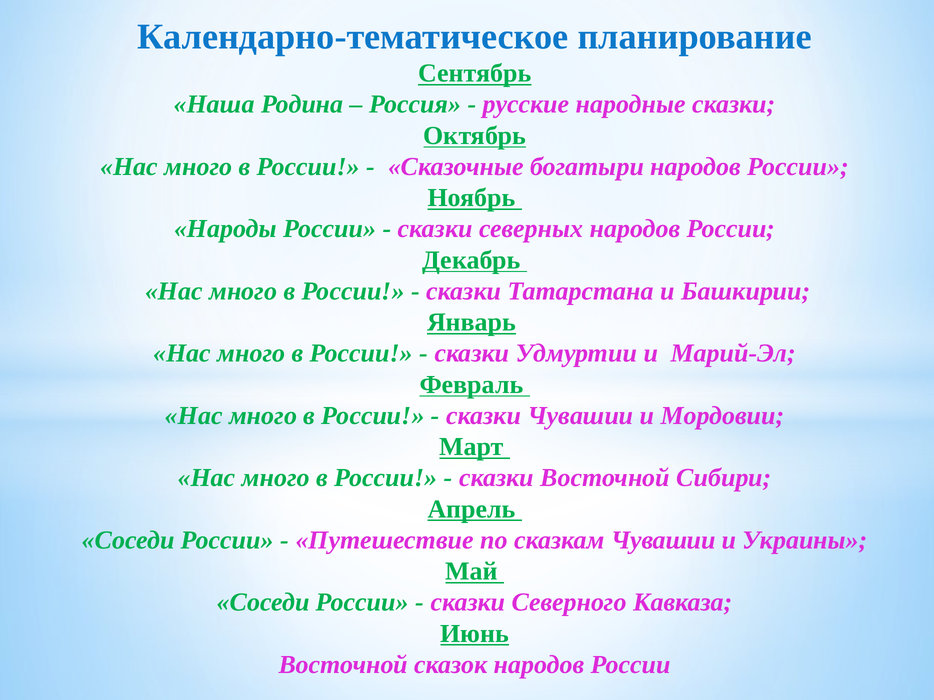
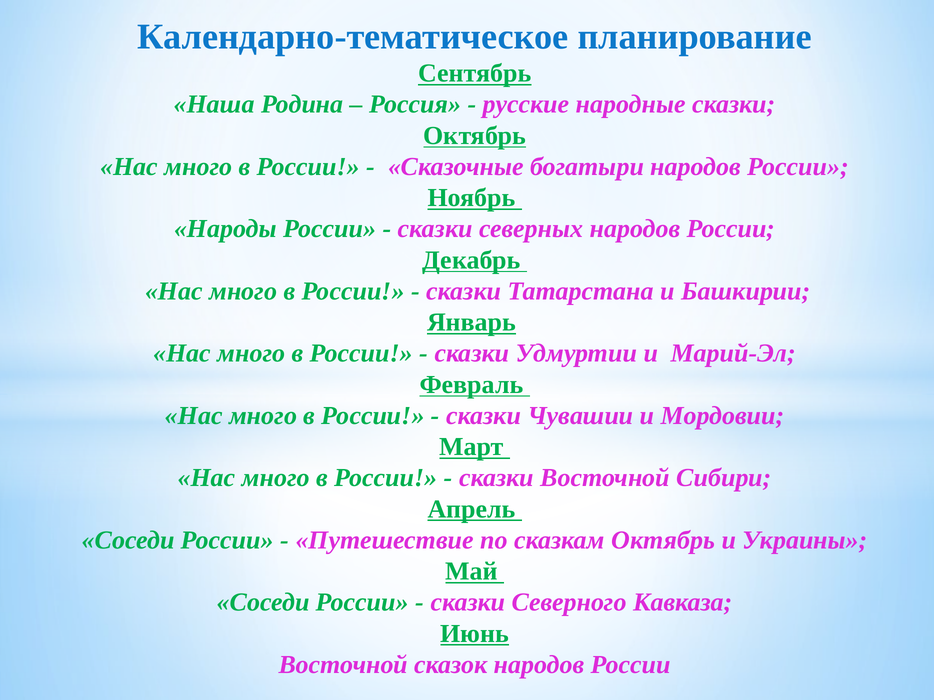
сказкам Чувашии: Чувашии -> Октябрь (663, 541)
